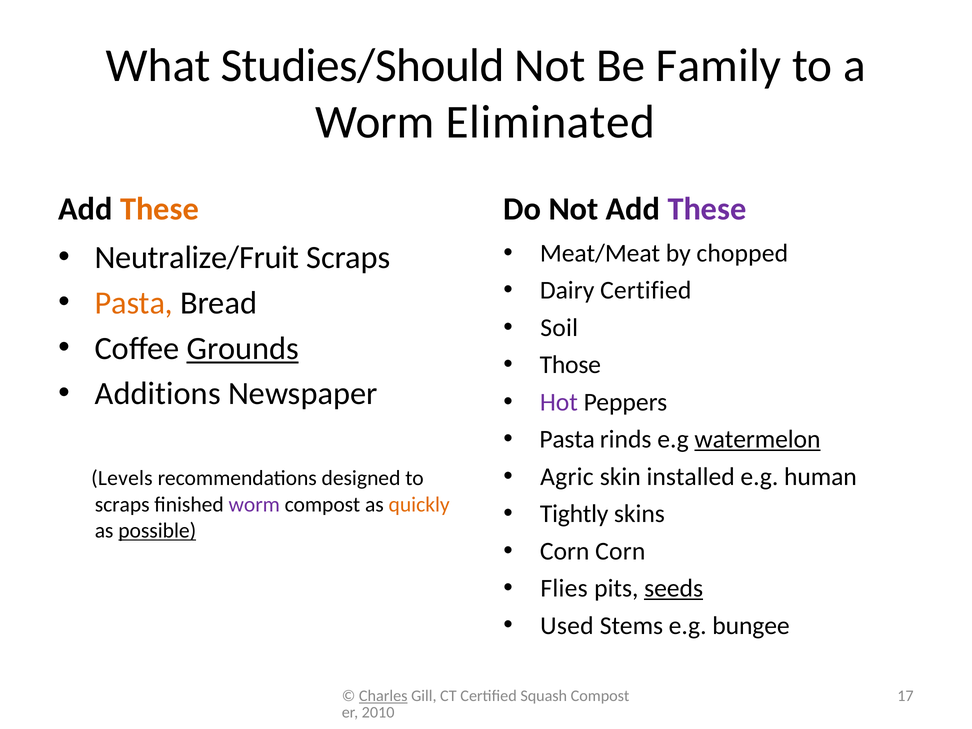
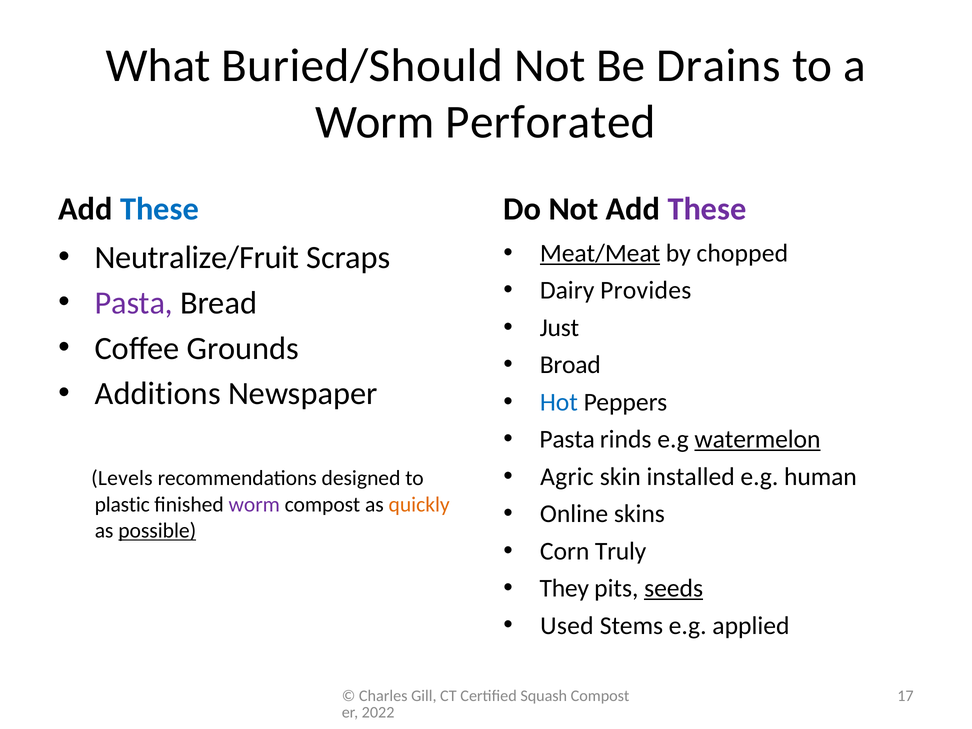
Studies/Should: Studies/Should -> Buried/Should (362, 66)
Family: Family -> Drains (718, 66)
Eliminated: Eliminated -> Perforated (550, 122)
These colour: orange -> blue (159, 209)
Meat/Meat underline: none -> present (600, 253)
Dairy Certified: Certified -> Provides (646, 290)
Pasta colour: orange -> purple (134, 303)
Soil: Soil -> Just (559, 328)
Grounds underline: present -> none (243, 348)
Those: Those -> Broad (570, 365)
Hot colour: purple -> blue (559, 402)
scraps: scraps -> plastic (122, 505)
Tightly: Tightly -> Online (574, 514)
Corn Corn: Corn -> Truly (621, 551)
Flies: Flies -> They (564, 588)
bungee: bungee -> applied (751, 626)
Charles underline: present -> none (383, 696)
2010: 2010 -> 2022 (378, 712)
